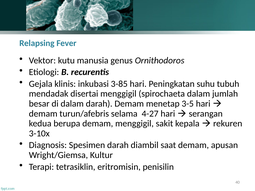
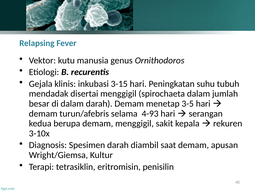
3-85: 3-85 -> 3-15 (119, 84)
4-27: 4-27 -> 4-93 (150, 114)
